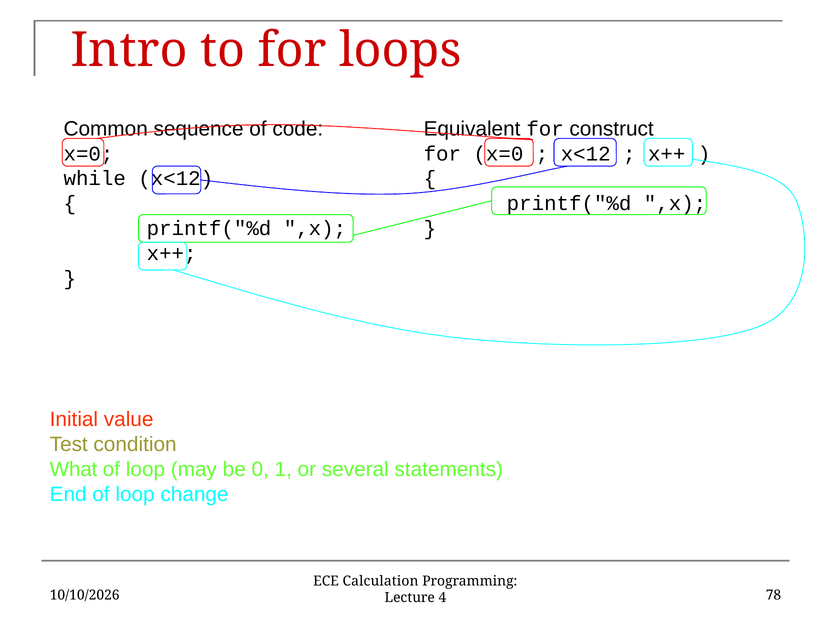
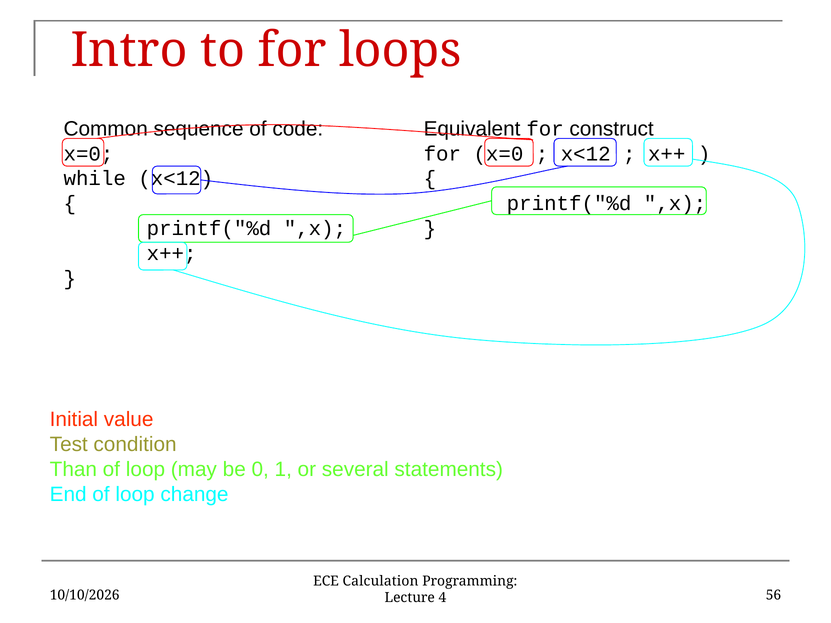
What: What -> Than (73, 469)
78: 78 -> 56 (773, 595)
